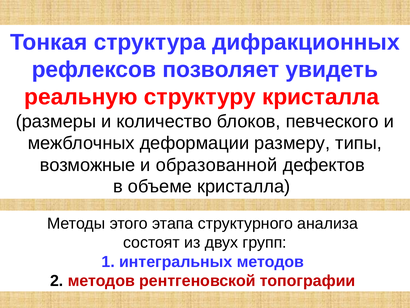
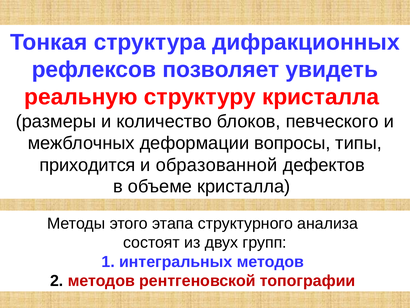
размеру: размеру -> вопросы (292, 143)
возможные: возможные -> приходится (88, 165)
